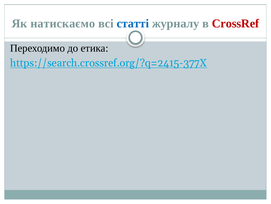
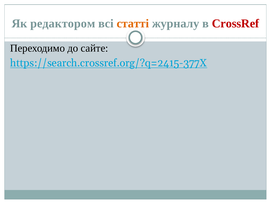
натискаємо: натискаємо -> редактором (63, 23)
статті colour: blue -> orange (133, 23)
етика: етика -> сайте (94, 48)
